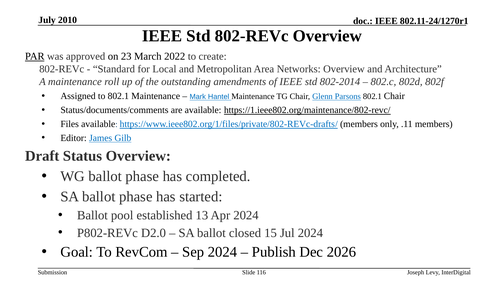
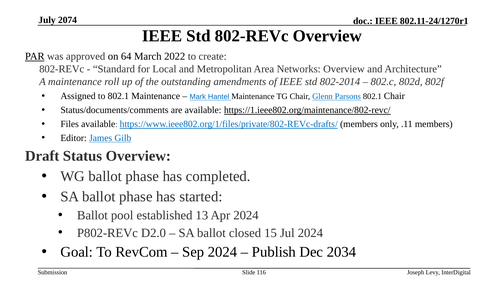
2010: 2010 -> 2074 (67, 20)
23: 23 -> 64 (126, 56)
2026: 2026 -> 2034 (341, 252)
